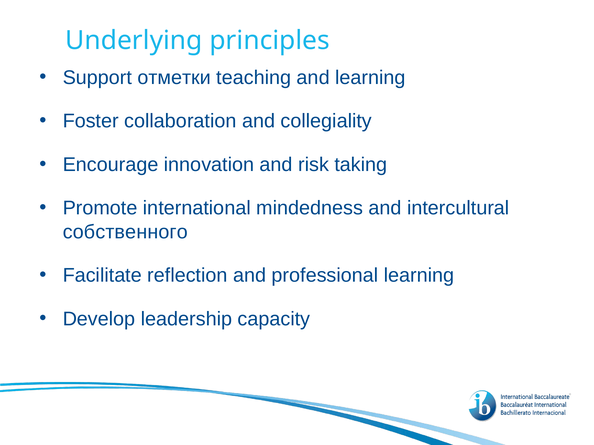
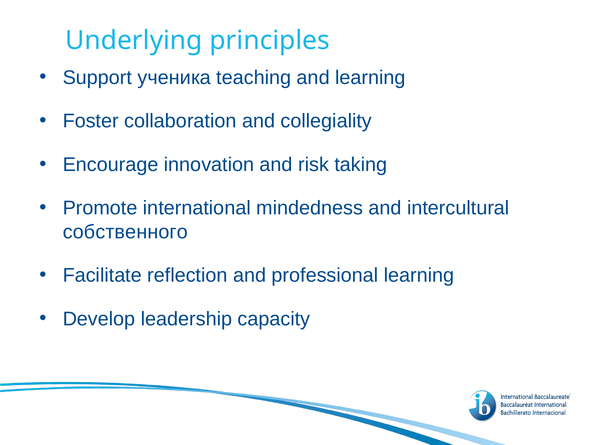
отметки: отметки -> ученика (174, 78)
